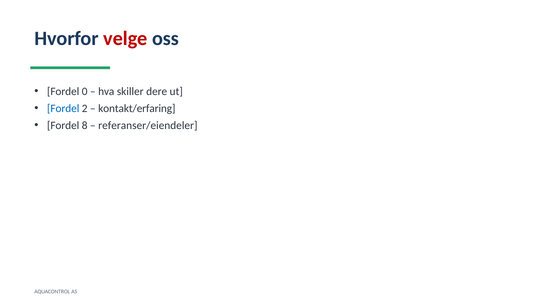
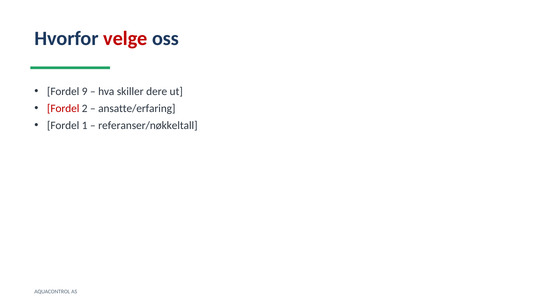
0: 0 -> 9 (85, 91)
Fordel colour: blue -> red (63, 108)
kontakt/erfaring: kontakt/erfaring -> ansatte/erfaring (137, 108)
8: 8 -> 1 (85, 125)
referanser/eiendeler: referanser/eiendeler -> referanser/nøkkeltall (148, 125)
